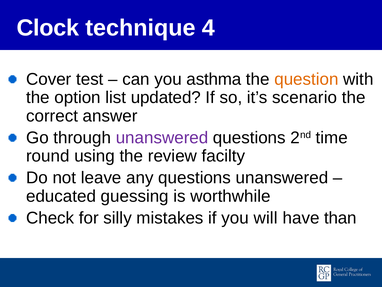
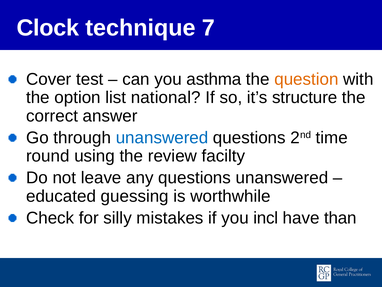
4: 4 -> 7 (208, 28)
updated: updated -> national (166, 97)
scenario: scenario -> structure (305, 97)
unanswered colour: purple -> blue (162, 137)
will: will -> incl (266, 218)
